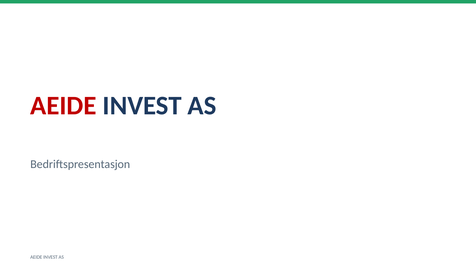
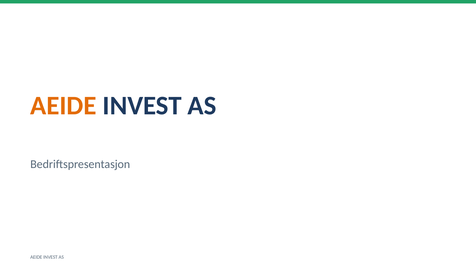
AEIDE colour: red -> orange (63, 106)
